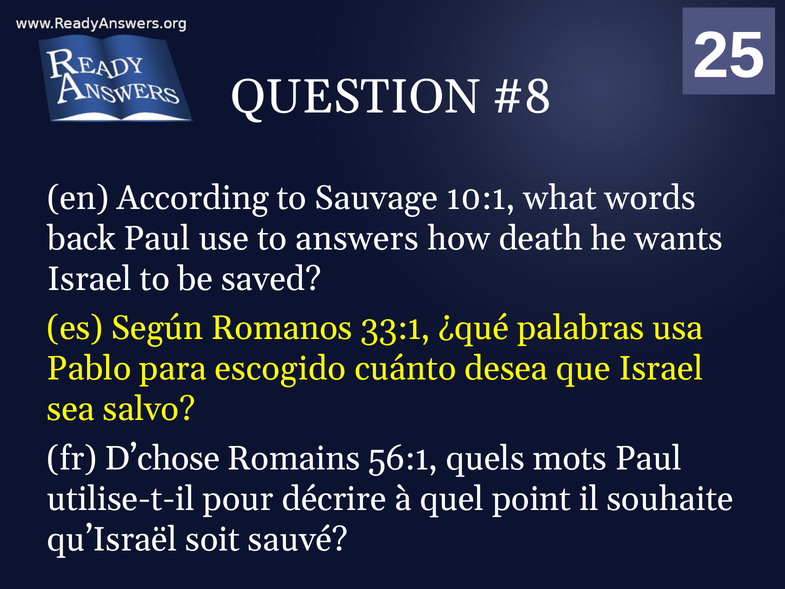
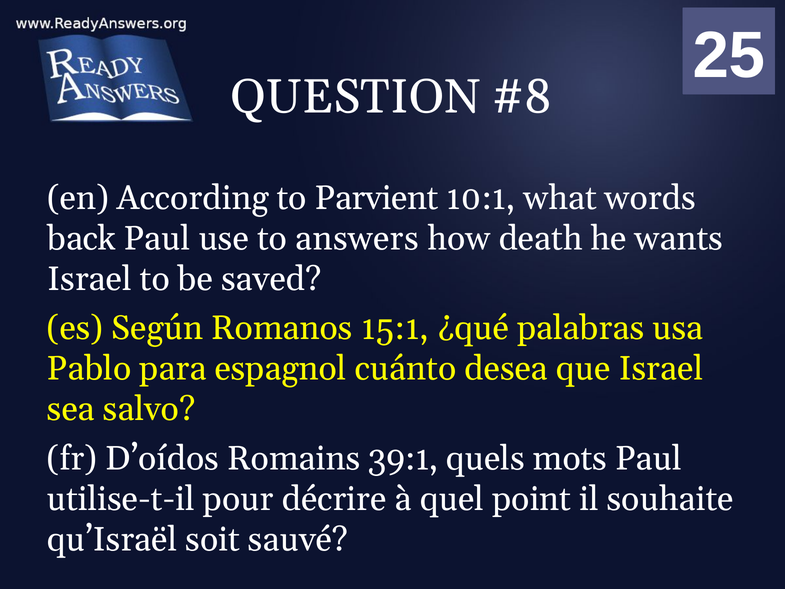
Sauvage: Sauvage -> Parvient (377, 198)
33:1: 33:1 -> 15:1 (395, 328)
escogido: escogido -> espagnol (281, 369)
D’chose: D’chose -> D’oídos (162, 458)
56:1: 56:1 -> 39:1 (403, 458)
